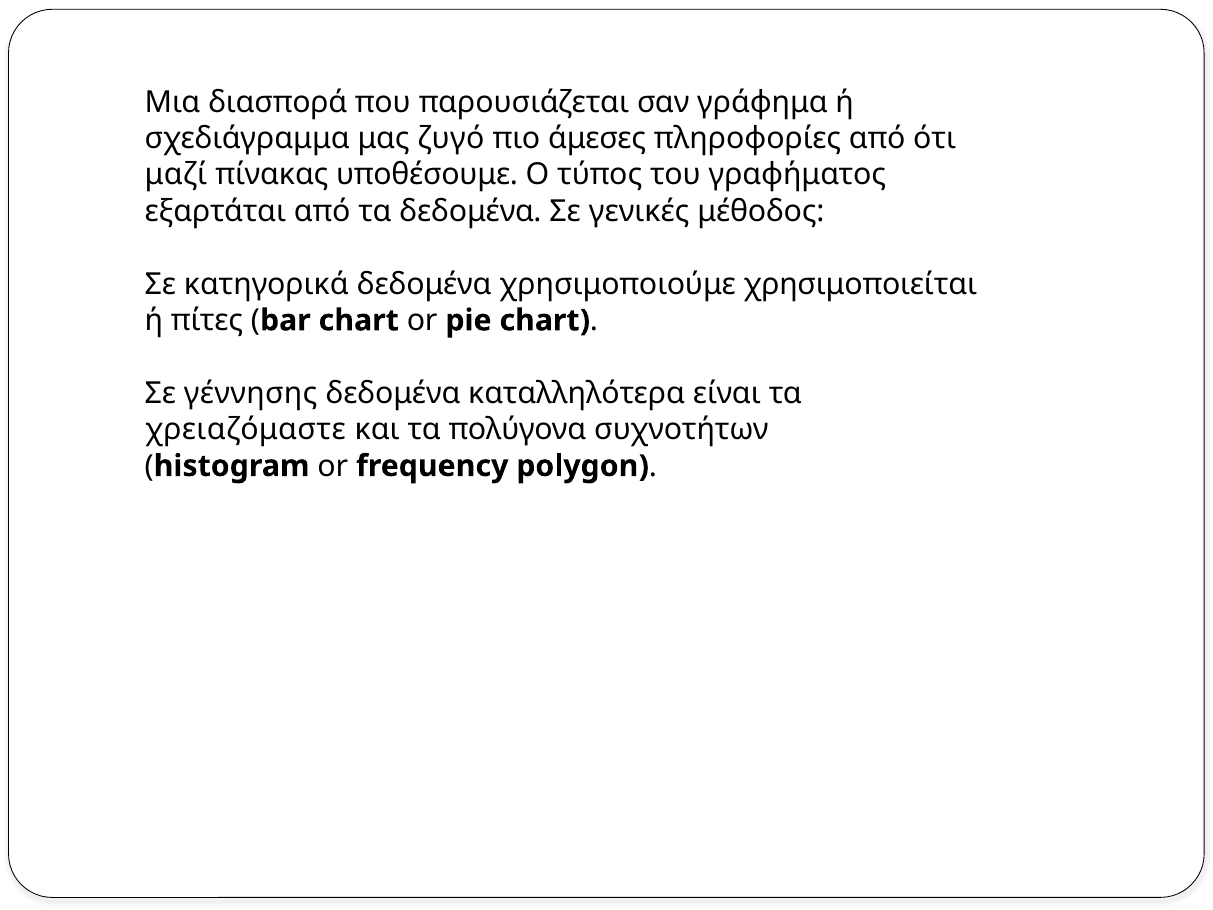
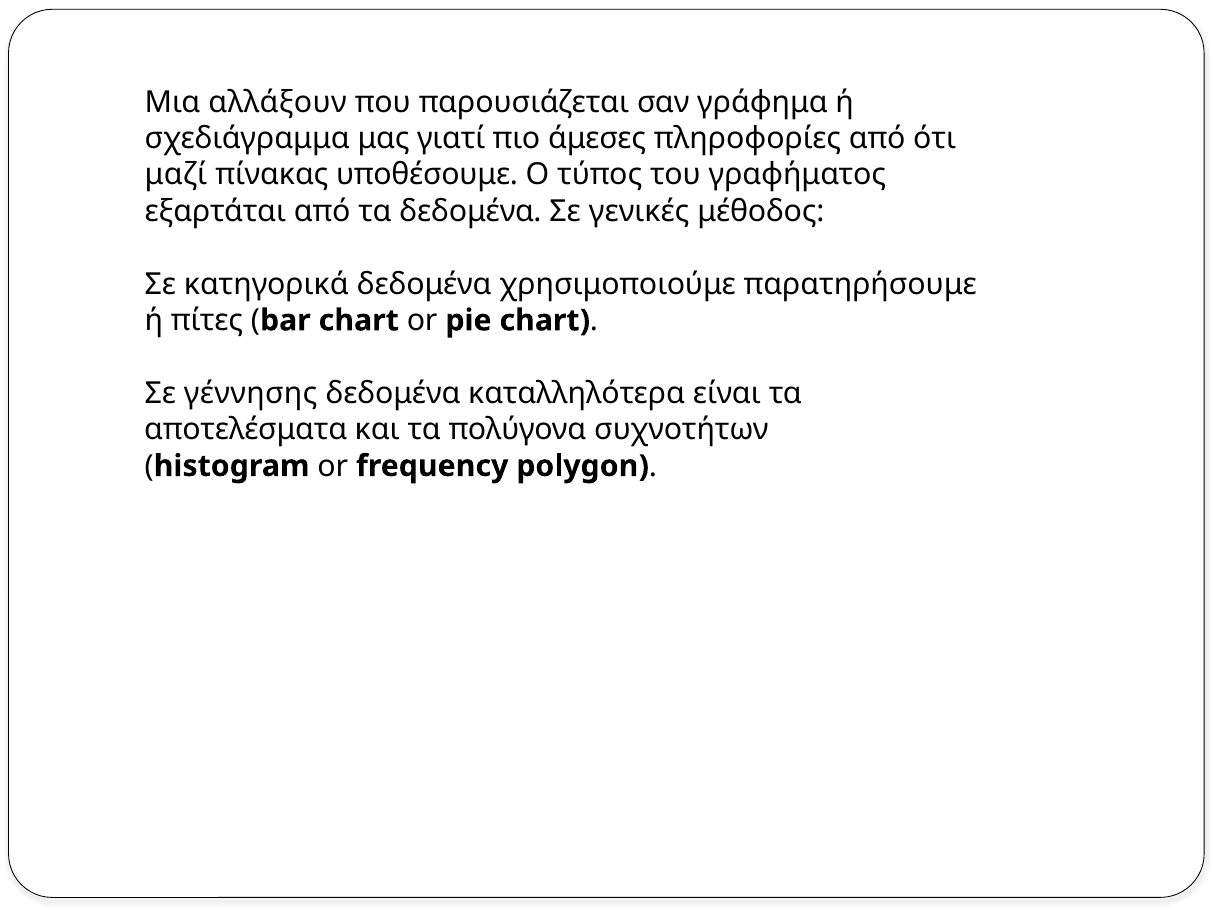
διασπορά: διασπορά -> αλλάξουν (278, 102)
ζυγό: ζυγό -> γιατί (451, 138)
χρησιμοποιείται: χρησιμοποιείται -> παρατηρήσουμε (860, 284)
χρειαζόμαστε: χρειαζόμαστε -> αποτελέσματα (246, 430)
